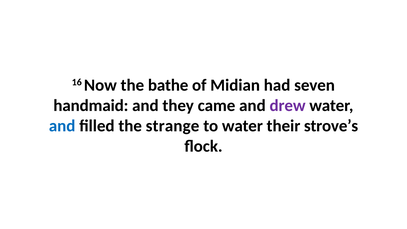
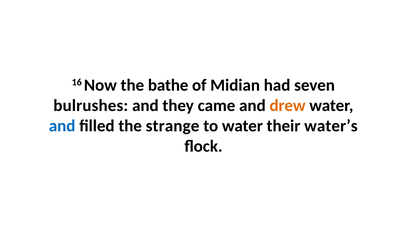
handmaid: handmaid -> bulrushes (91, 105)
drew colour: purple -> orange (288, 105)
strove’s: strove’s -> water’s (331, 126)
